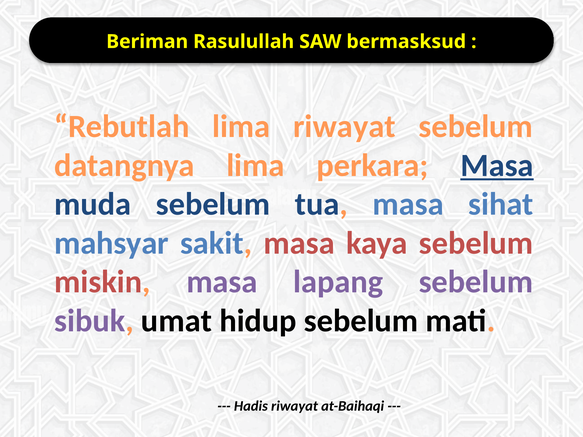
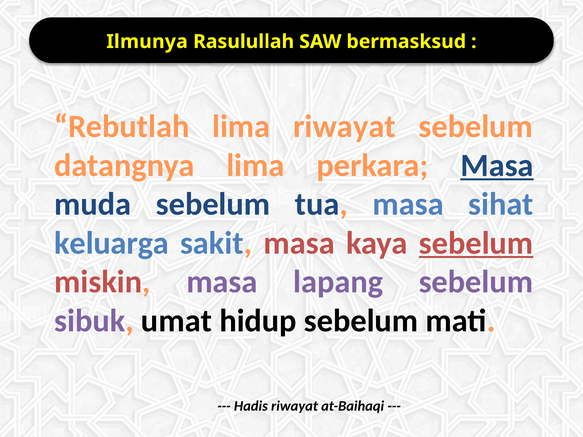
Beriman: Beriman -> Ilmunya (147, 42)
mahsyar: mahsyar -> keluarga (112, 243)
sebelum underline: none -> present (476, 243)
